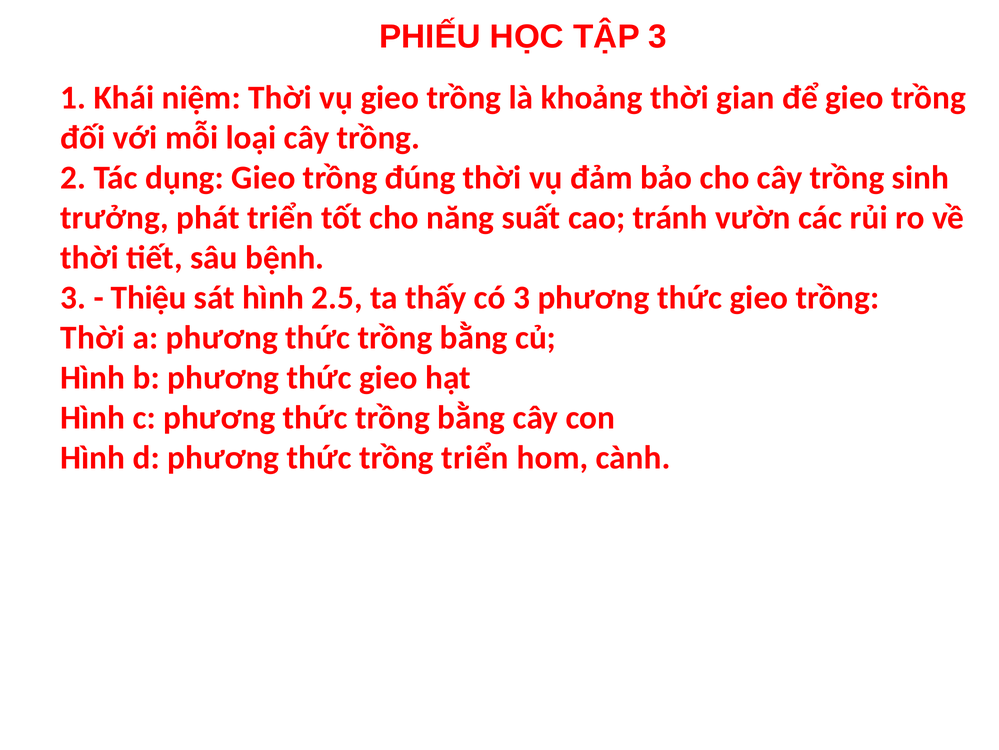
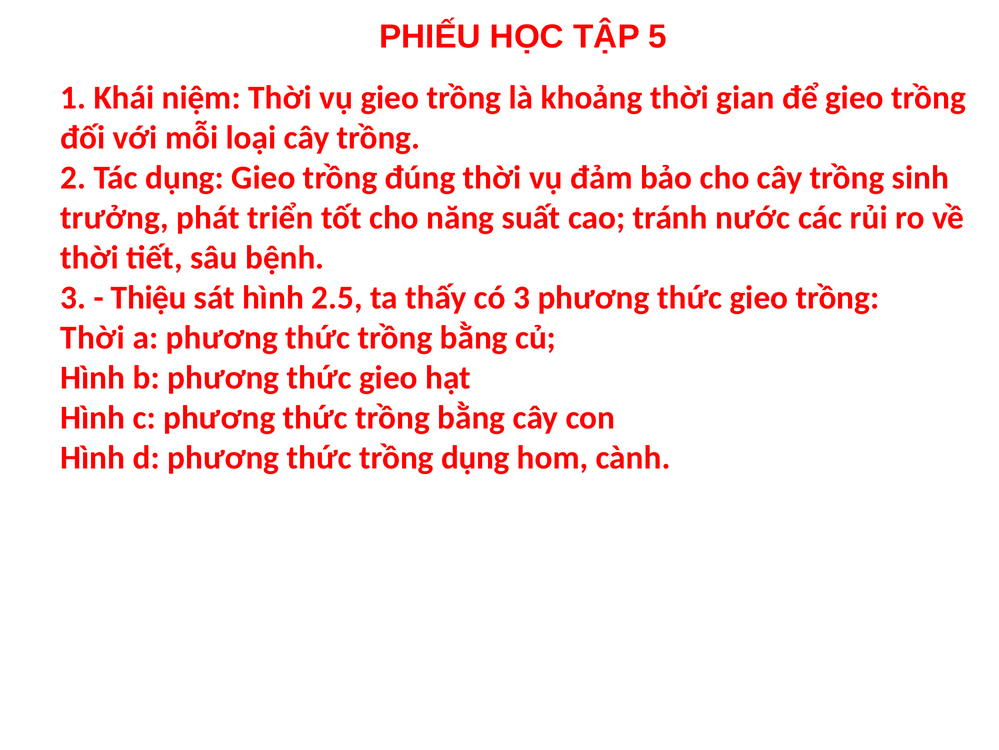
TẬP 3: 3 -> 5 (658, 37)
vườn: vườn -> nước (753, 217)
trồng triển: triển -> dụng (475, 457)
